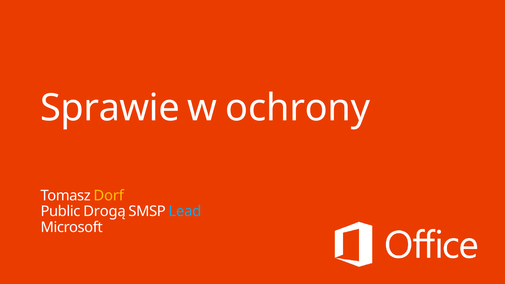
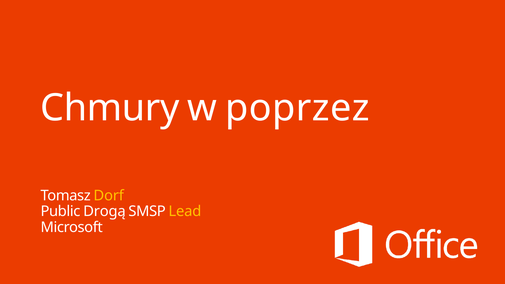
Sprawie: Sprawie -> Chmury (110, 108)
ochrony: ochrony -> poprzez (297, 108)
Lead colour: light blue -> yellow (185, 212)
